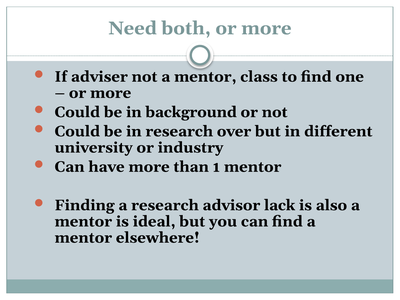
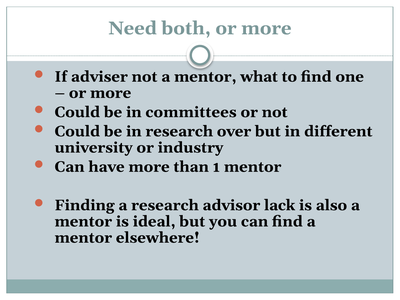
class: class -> what (259, 77)
background: background -> committees (191, 112)
